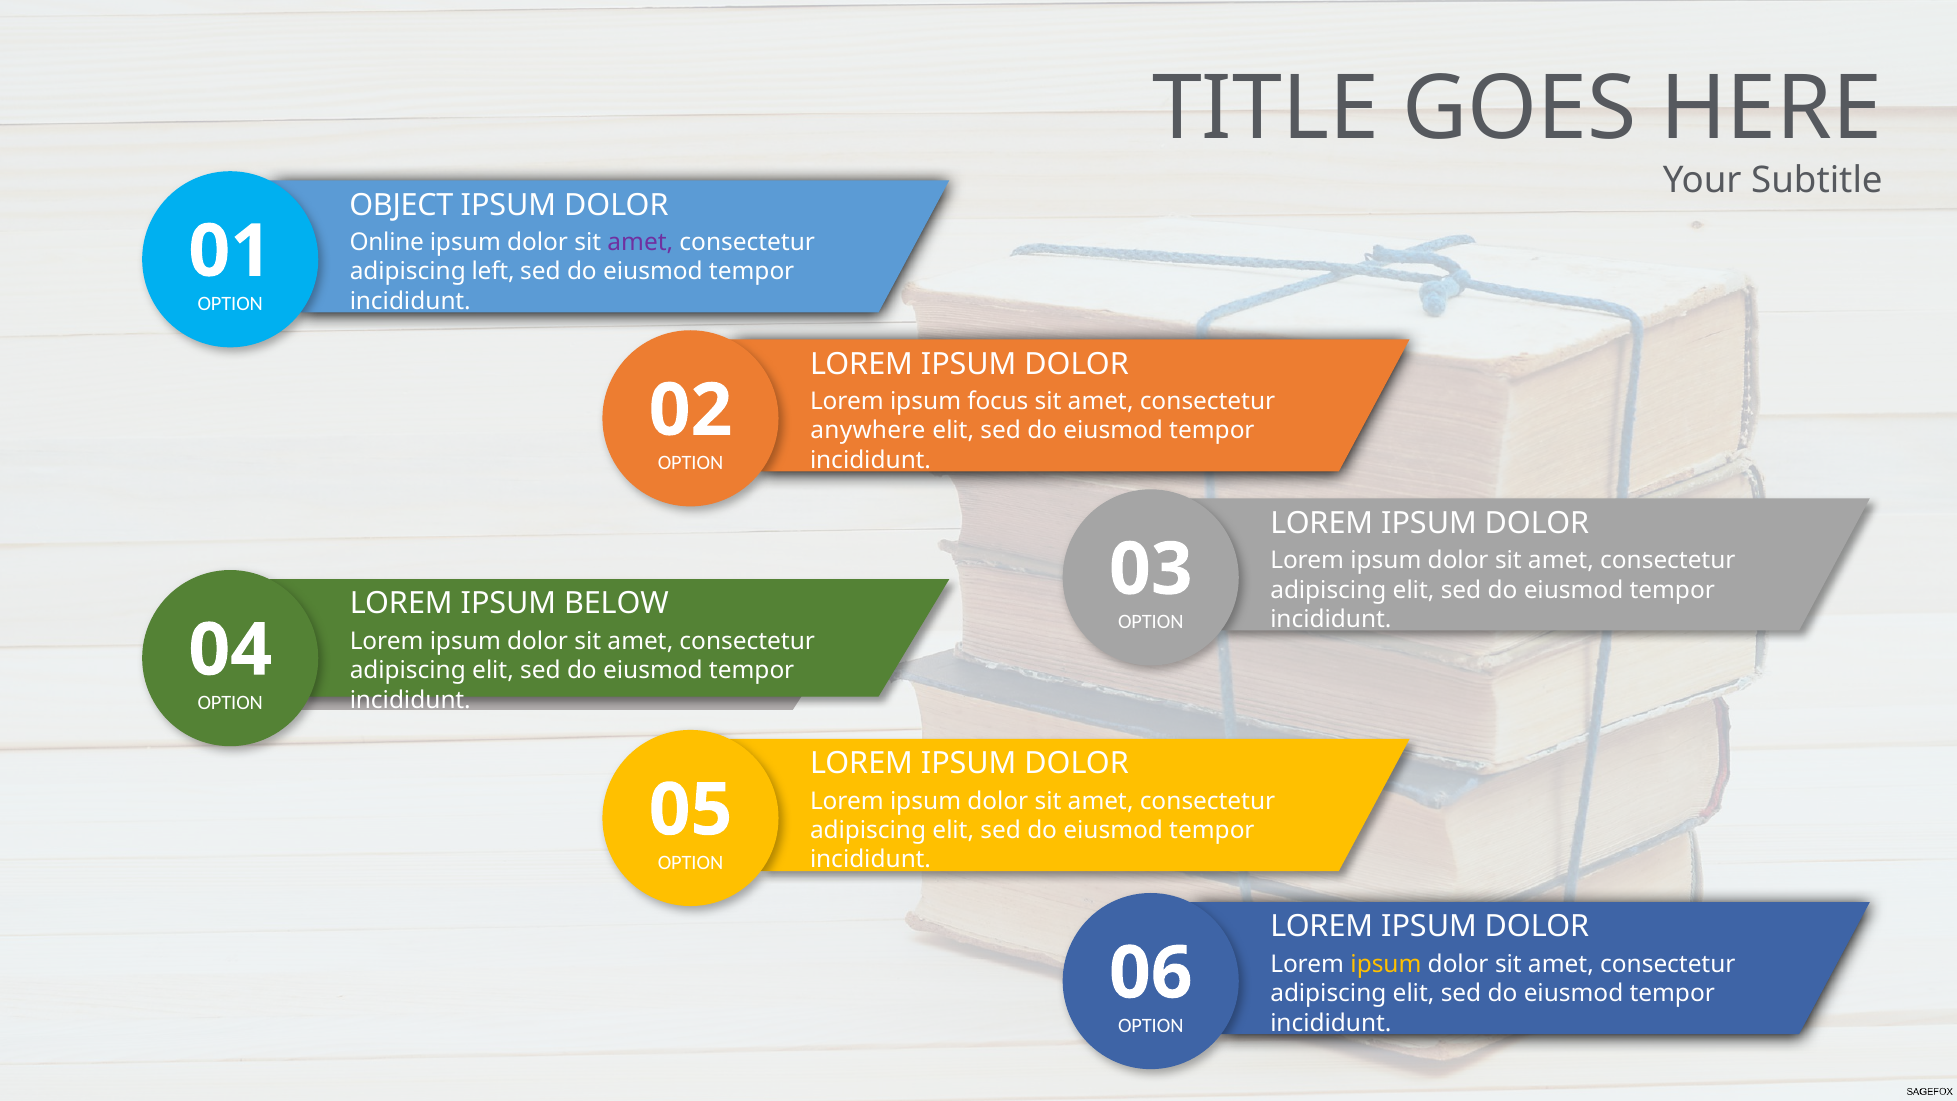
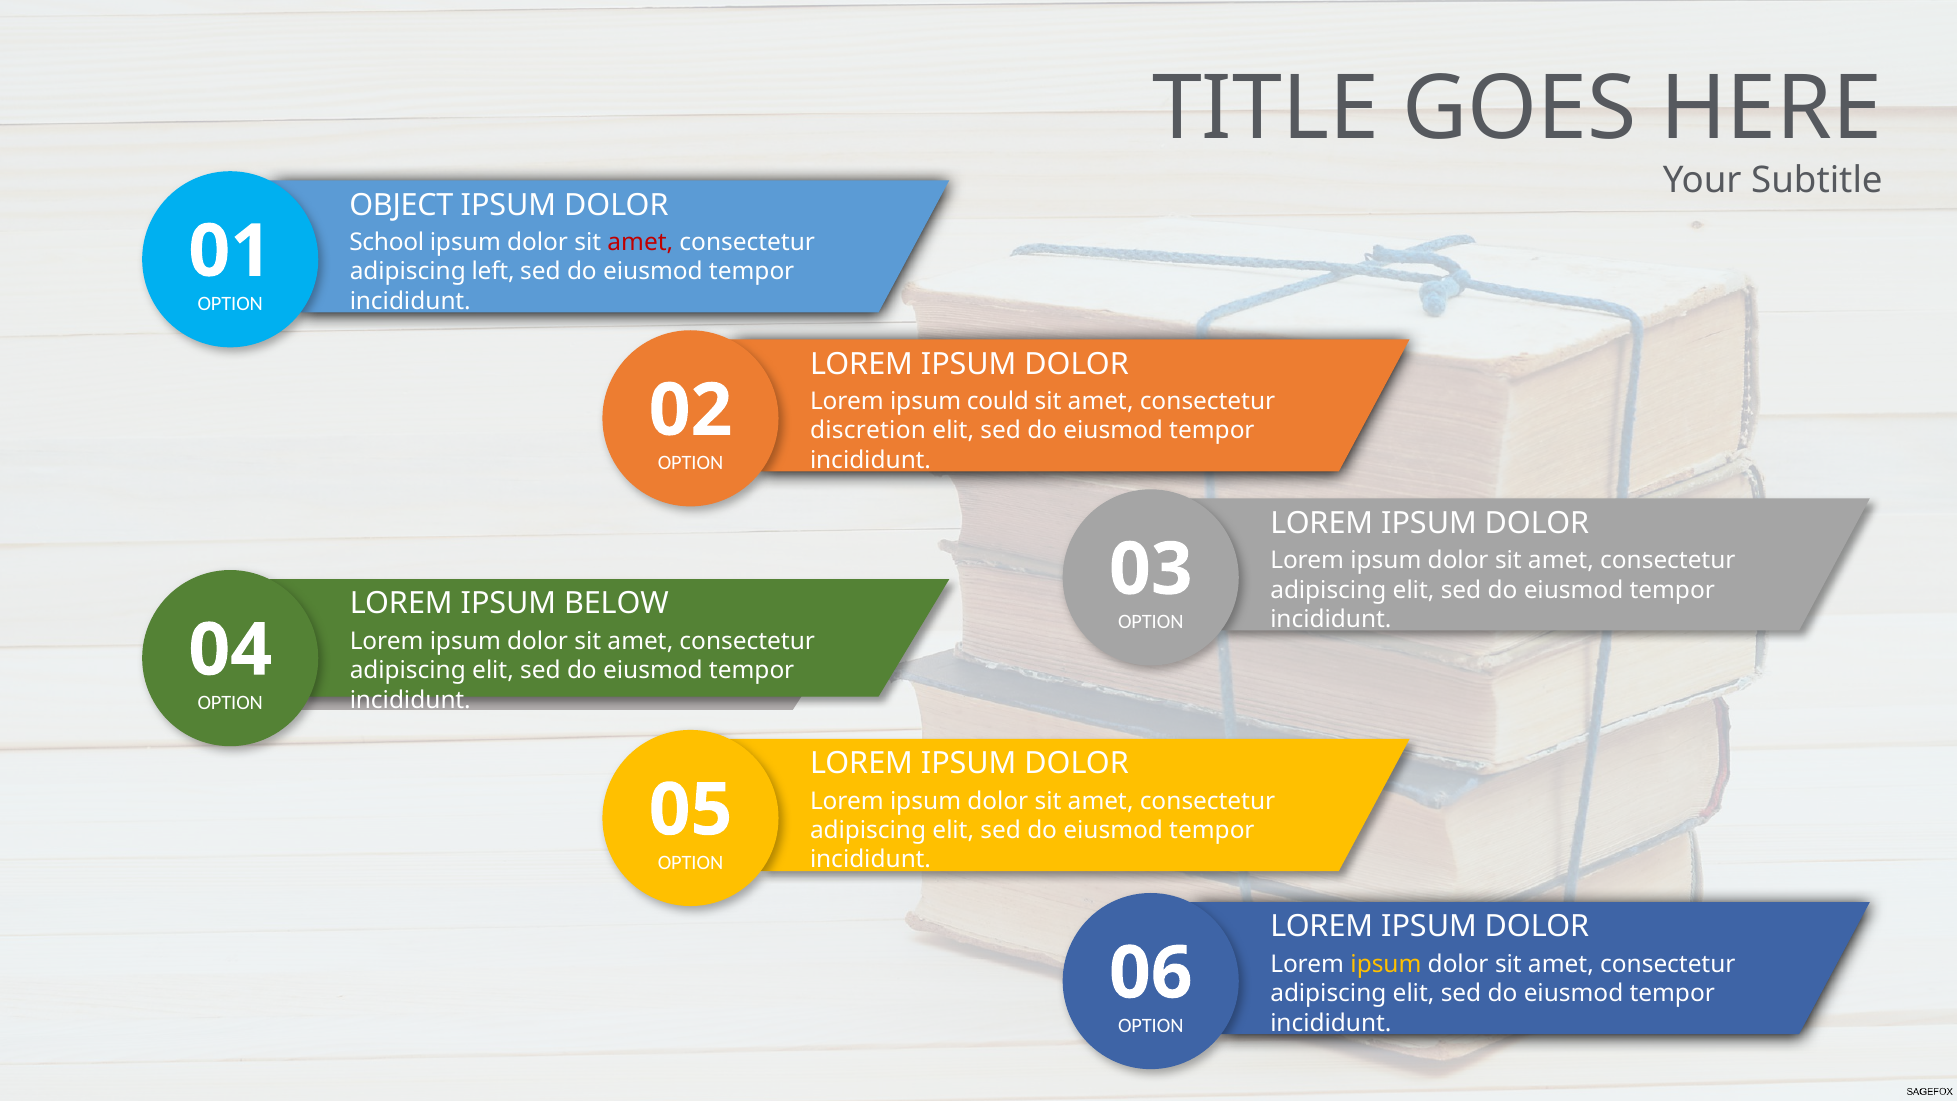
Online: Online -> School (387, 242)
amet colour: purple -> red (640, 242)
focus: focus -> could (998, 401)
anywhere: anywhere -> discretion (868, 431)
